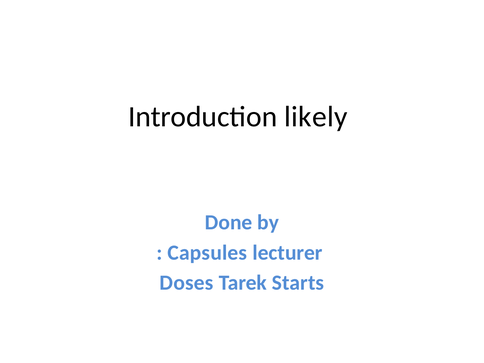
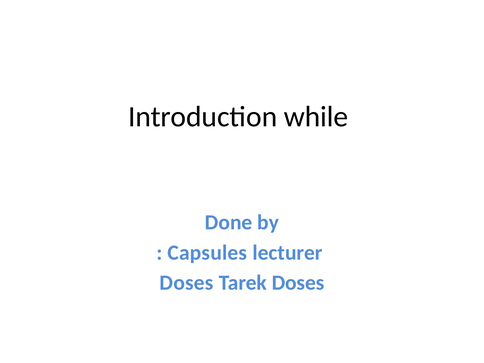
likely: likely -> while (316, 117)
Tarek Starts: Starts -> Doses (298, 283)
